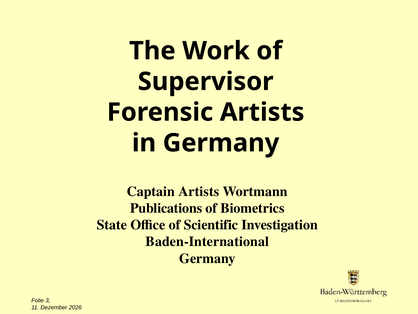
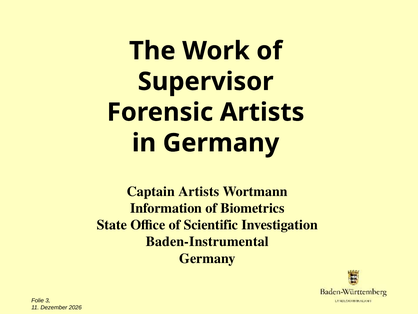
Publications: Publications -> Information (166, 208)
Baden-International: Baden-International -> Baden-Instrumental (207, 241)
